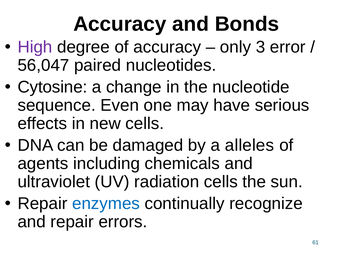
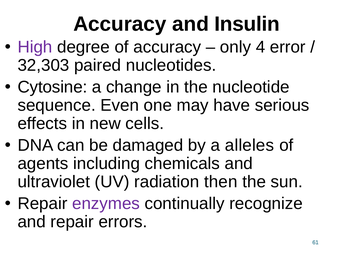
Bonds: Bonds -> Insulin (247, 24)
3: 3 -> 4 (260, 47)
56,047: 56,047 -> 32,303 (43, 65)
radiation cells: cells -> then (221, 182)
enzymes colour: blue -> purple (106, 204)
